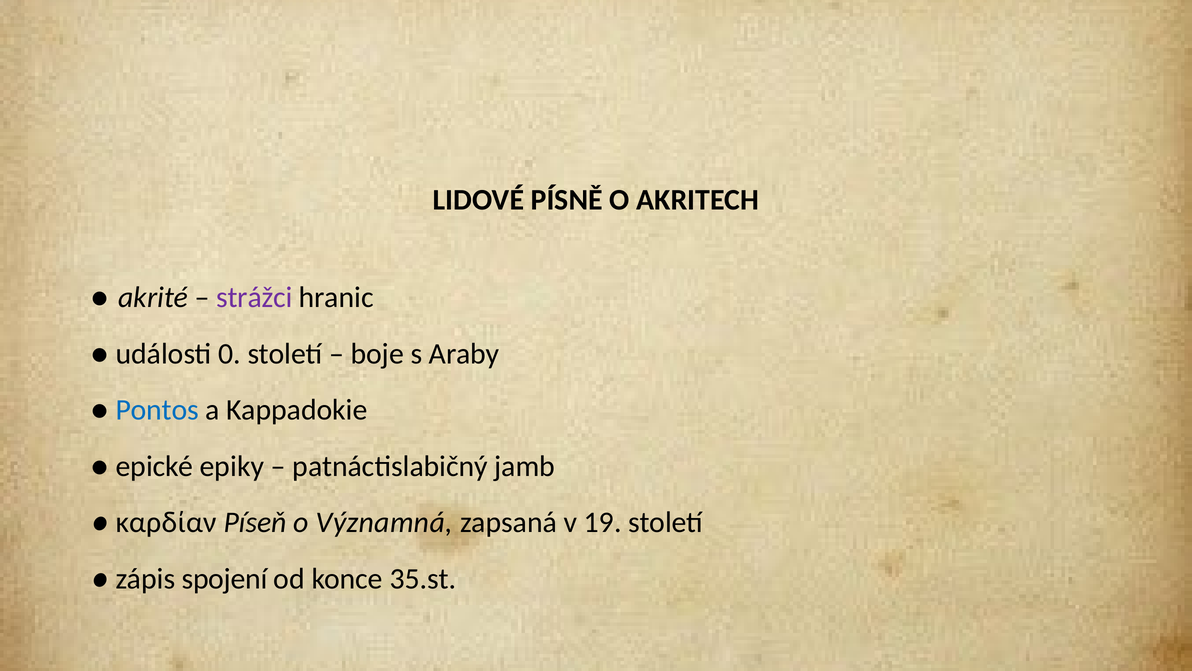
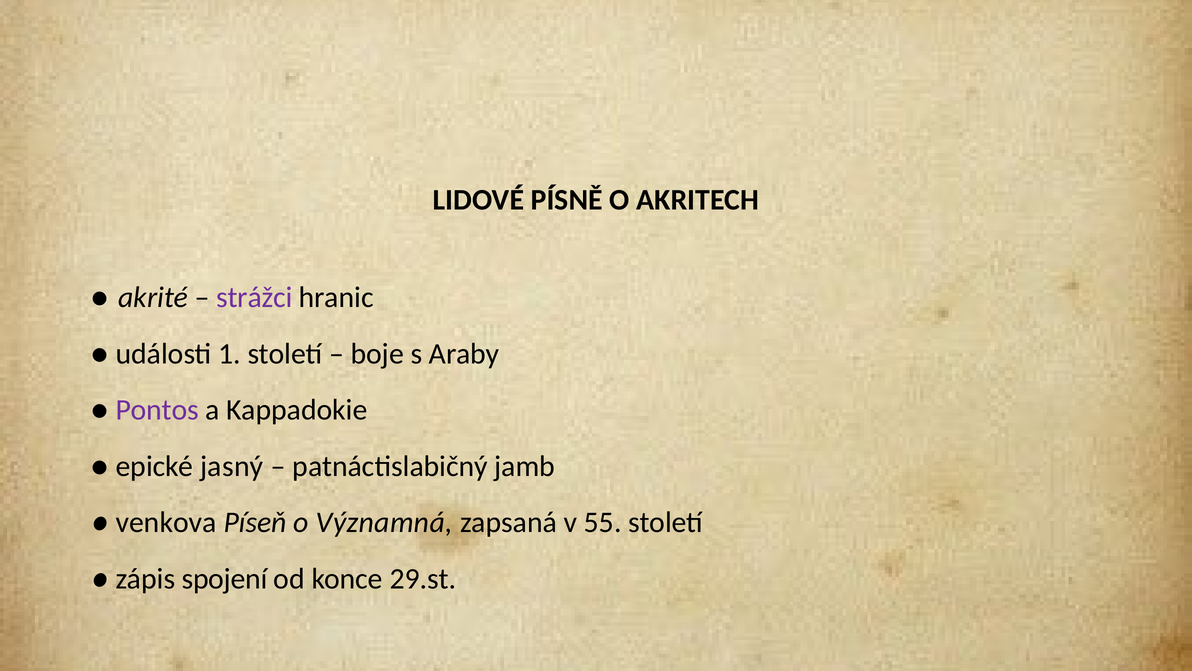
0: 0 -> 1 (230, 354)
Pontos colour: blue -> purple (157, 410)
epiky: epiky -> jasný (232, 466)
καρδίαν: καρδίαν -> venkova (166, 522)
19: 19 -> 55 (603, 522)
35.st: 35.st -> 29.st (423, 578)
